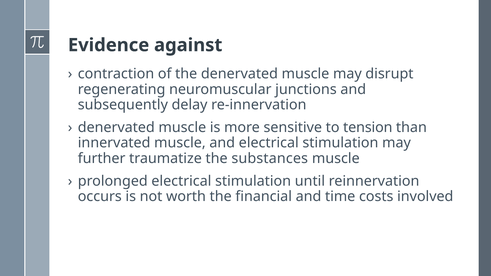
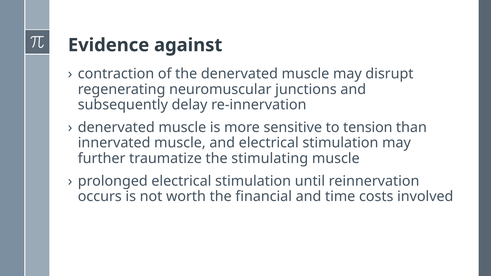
substances: substances -> stimulating (270, 158)
